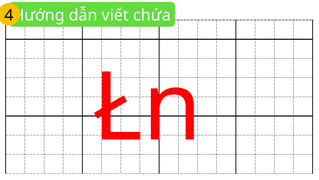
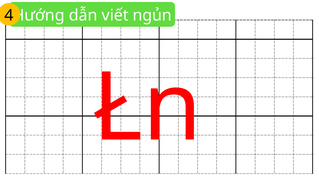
chứa: chứa -> ngủn (152, 15)
